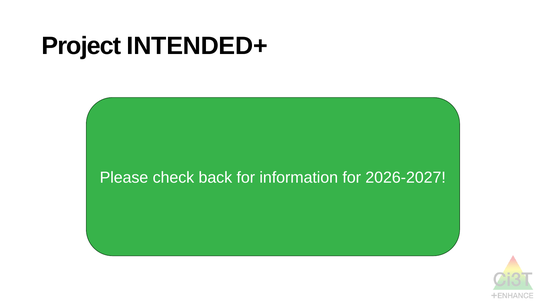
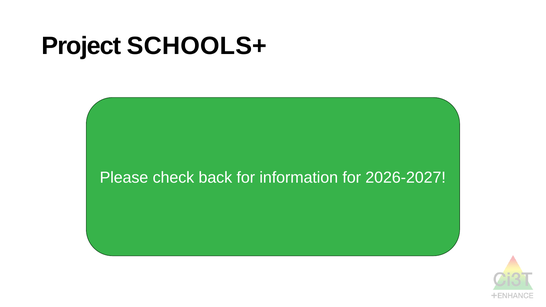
INTENDED+: INTENDED+ -> SCHOOLS+ (197, 46)
